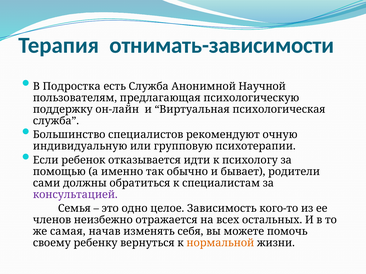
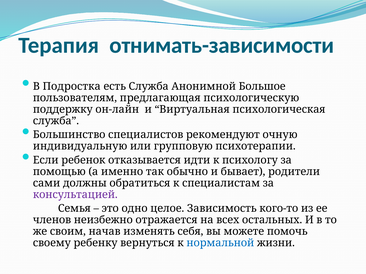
Научной: Научной -> Большое (262, 86)
самая: самая -> своим (68, 232)
нормальной colour: orange -> blue (220, 243)
